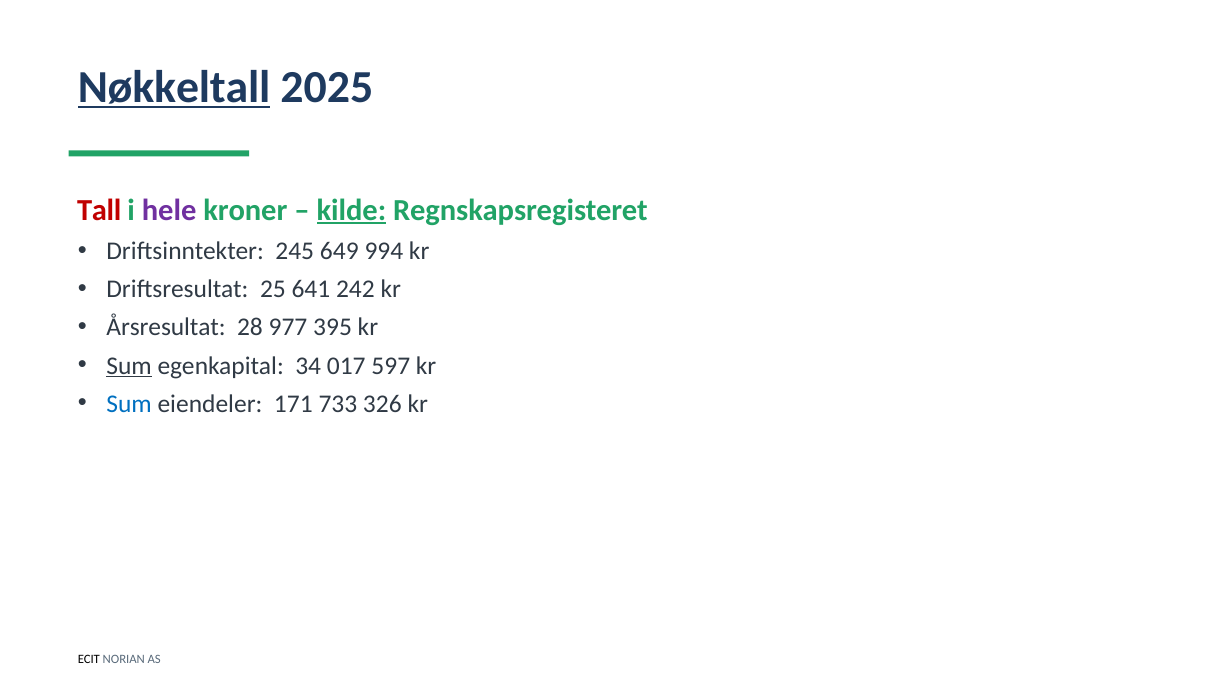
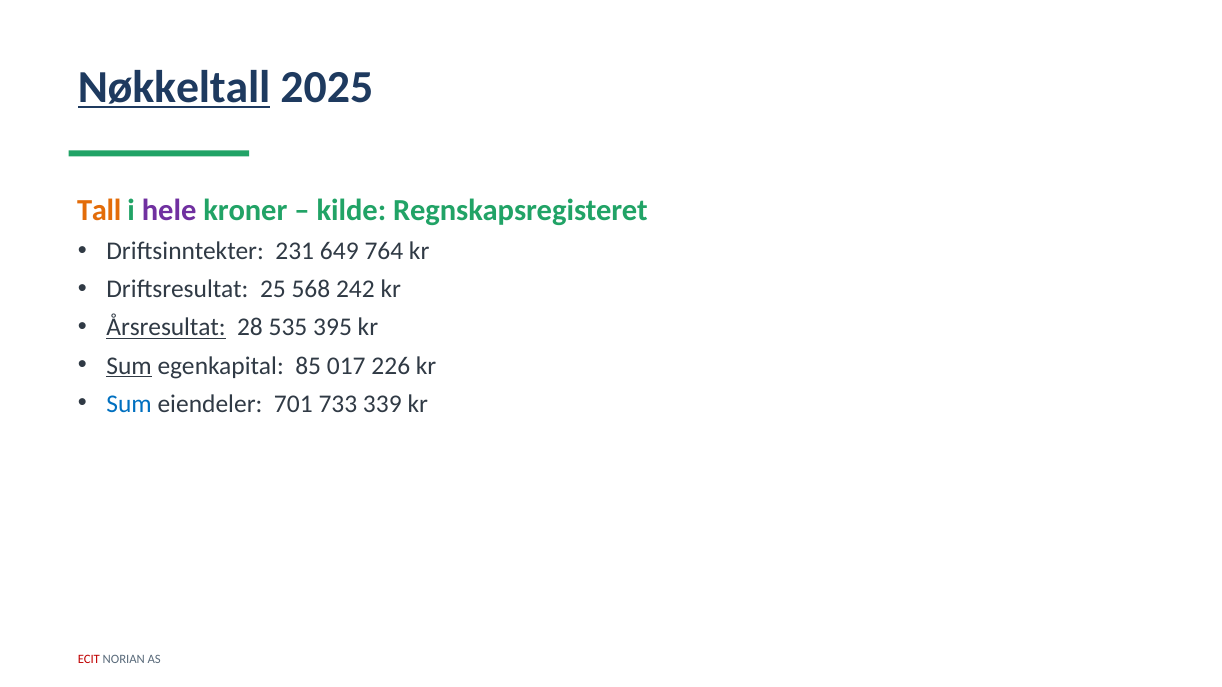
Tall colour: red -> orange (99, 210)
kilde underline: present -> none (351, 210)
245: 245 -> 231 (295, 251)
994: 994 -> 764 (384, 251)
641: 641 -> 568 (311, 289)
Årsresultat underline: none -> present (166, 328)
977: 977 -> 535 (288, 328)
34: 34 -> 85 (308, 366)
597: 597 -> 226 (391, 366)
171: 171 -> 701 (293, 404)
326: 326 -> 339 (382, 404)
ECIT colour: black -> red (89, 660)
